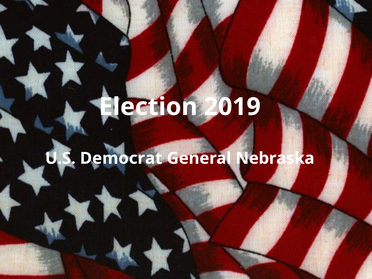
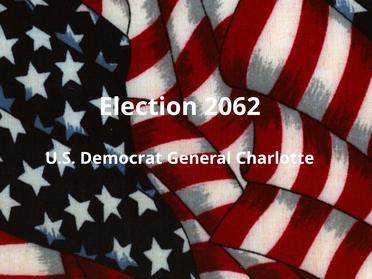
2019: 2019 -> 2062 (232, 107)
Nebraska: Nebraska -> Charlotte (275, 158)
